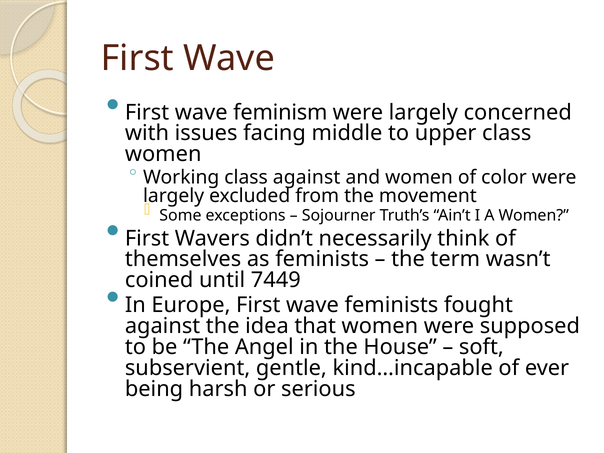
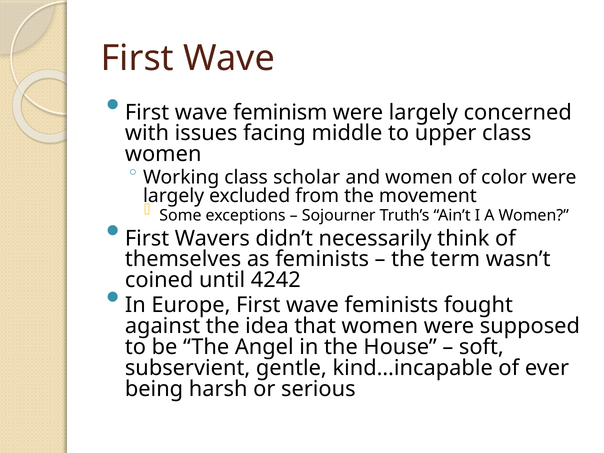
class against: against -> scholar (307, 177)
7449: 7449 -> 4242 (276, 280)
